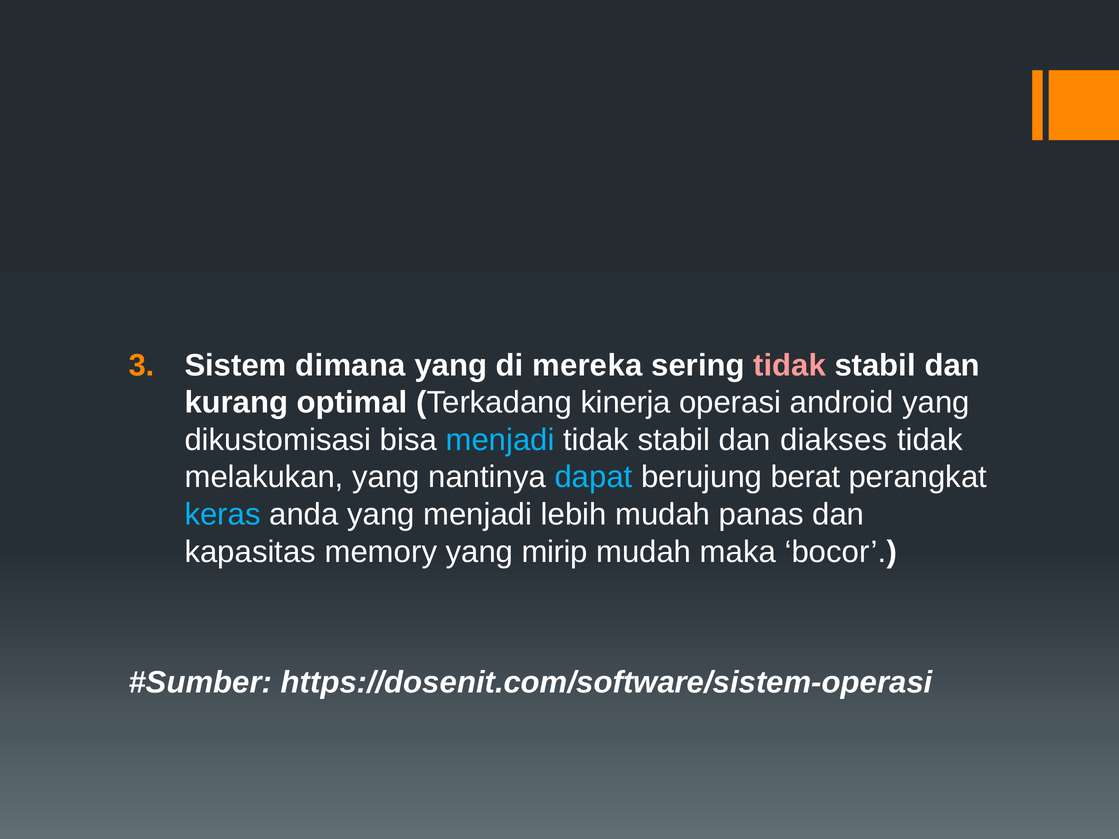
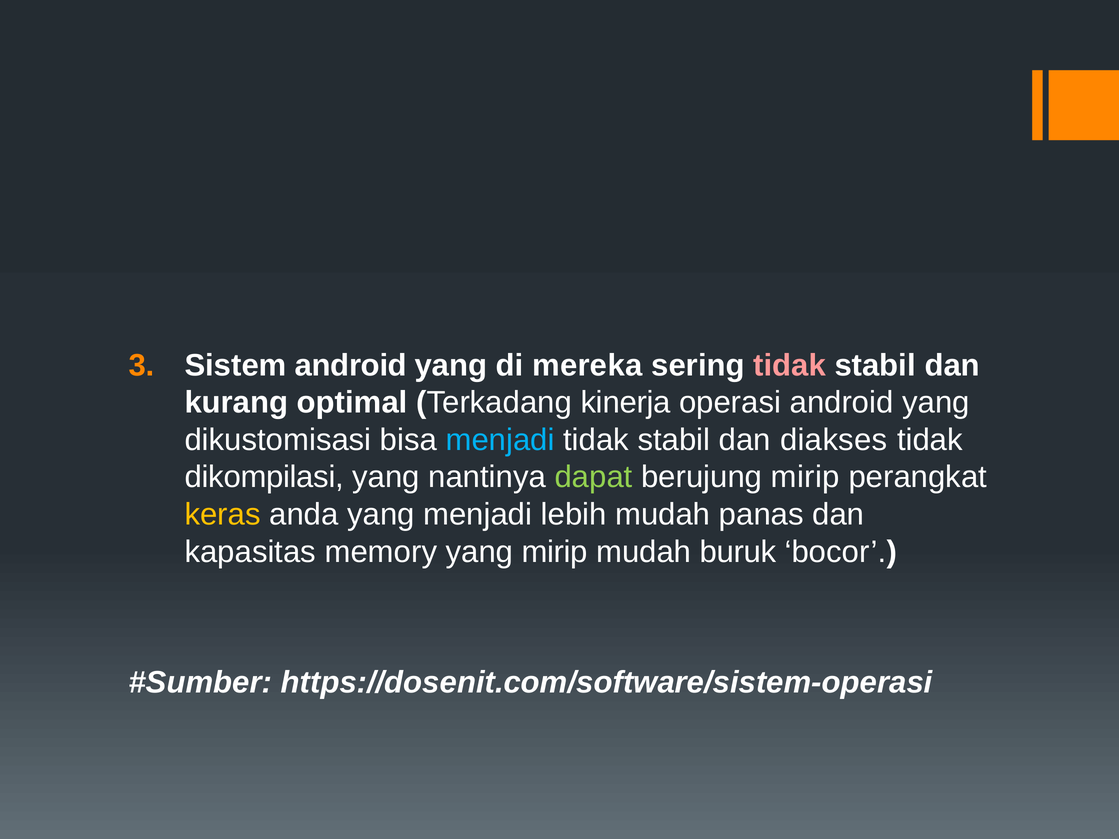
Sistem dimana: dimana -> android (351, 365)
melakukan: melakukan -> dikompilasi (264, 477)
dapat colour: light blue -> light green (594, 477)
berujung berat: berat -> mirip (805, 477)
keras colour: light blue -> yellow (223, 515)
maka: maka -> buruk (738, 552)
